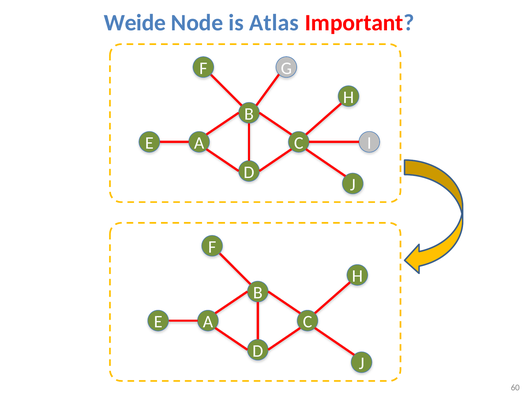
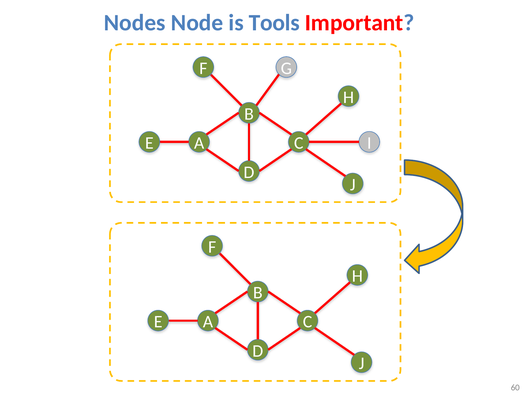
Weide: Weide -> Nodes (135, 23)
Atlas: Atlas -> Tools (274, 23)
